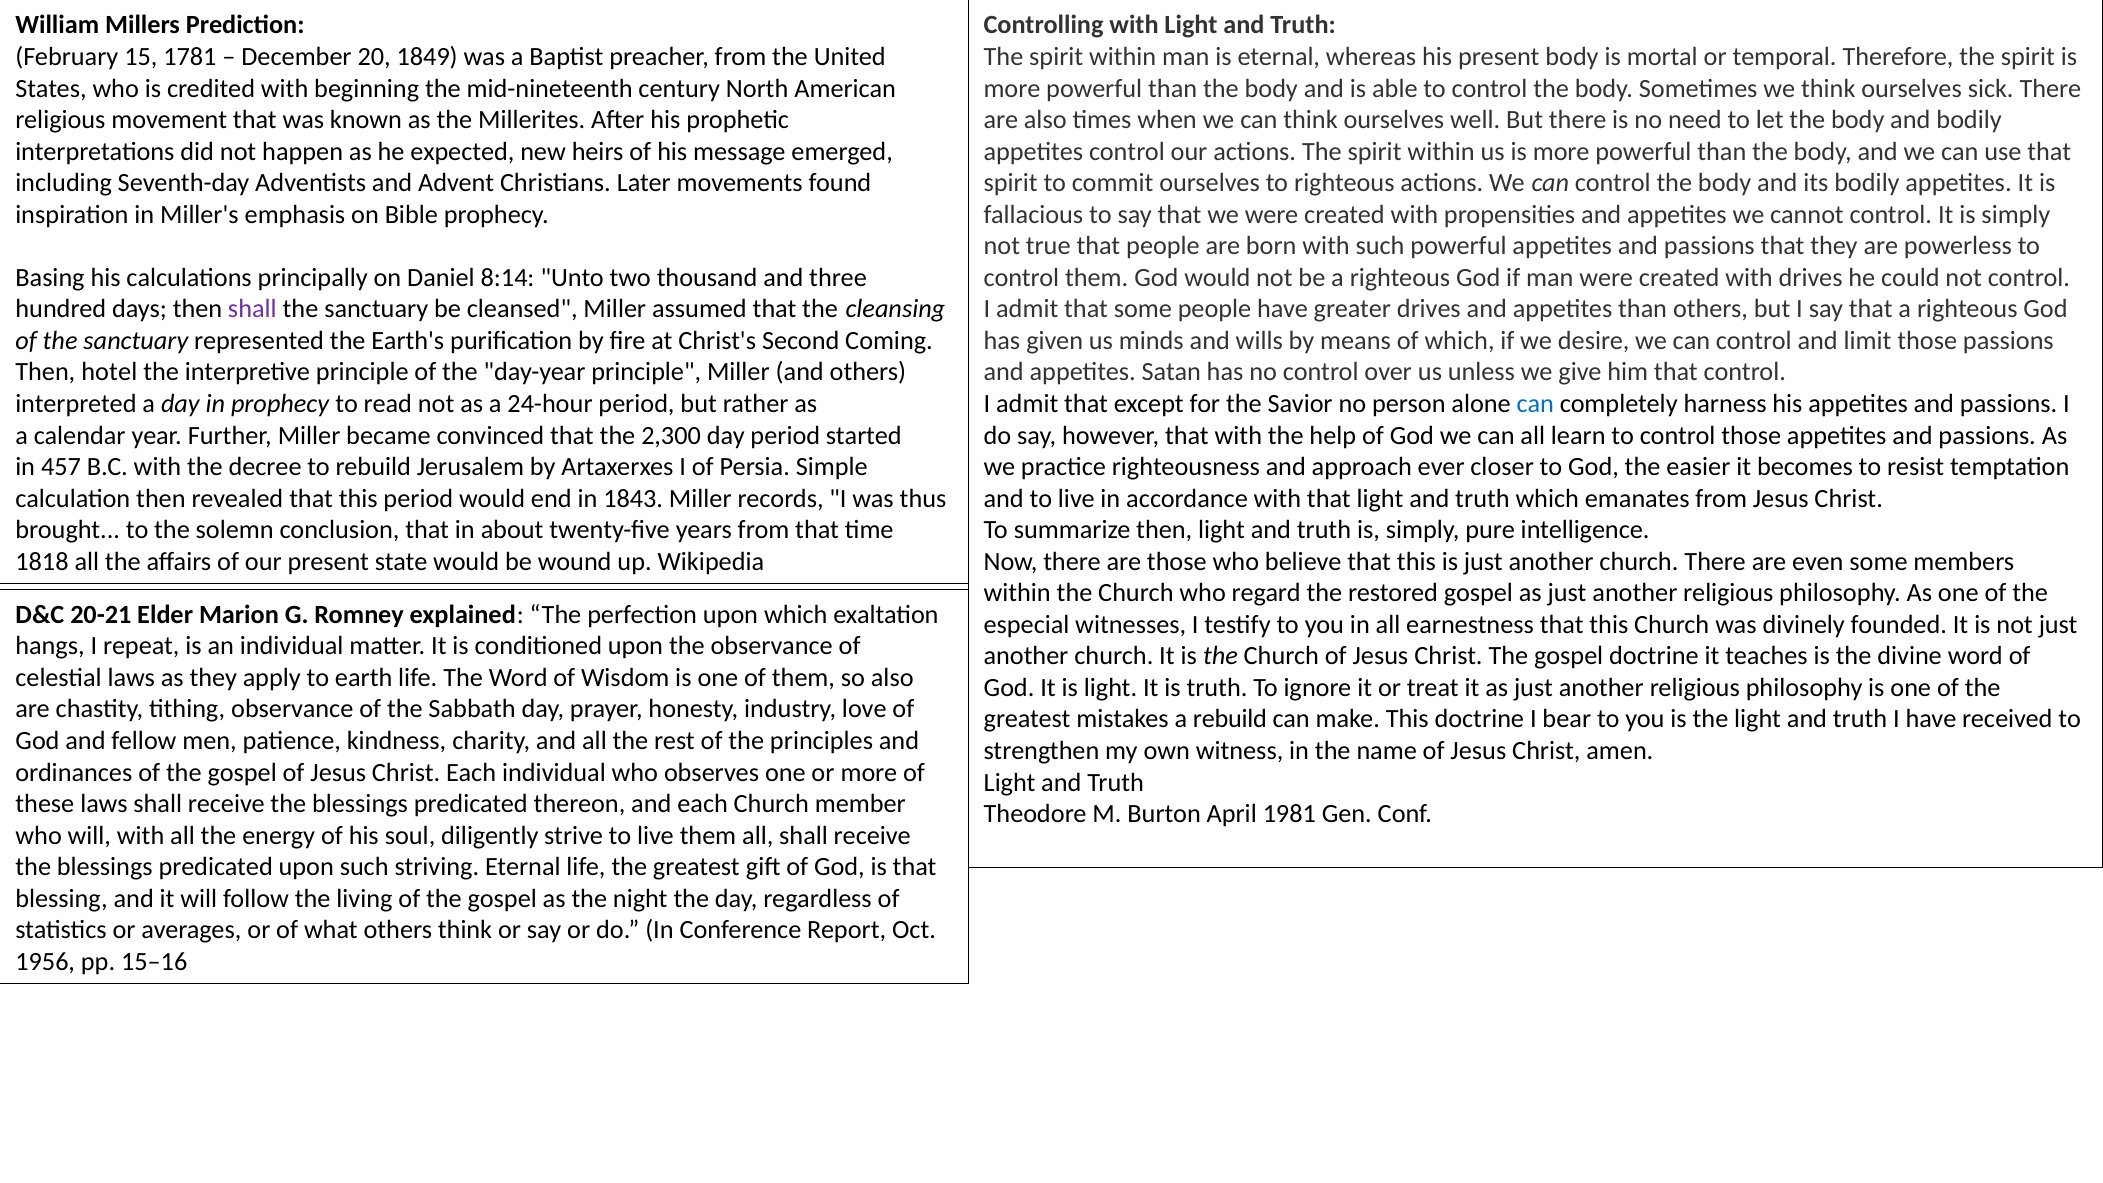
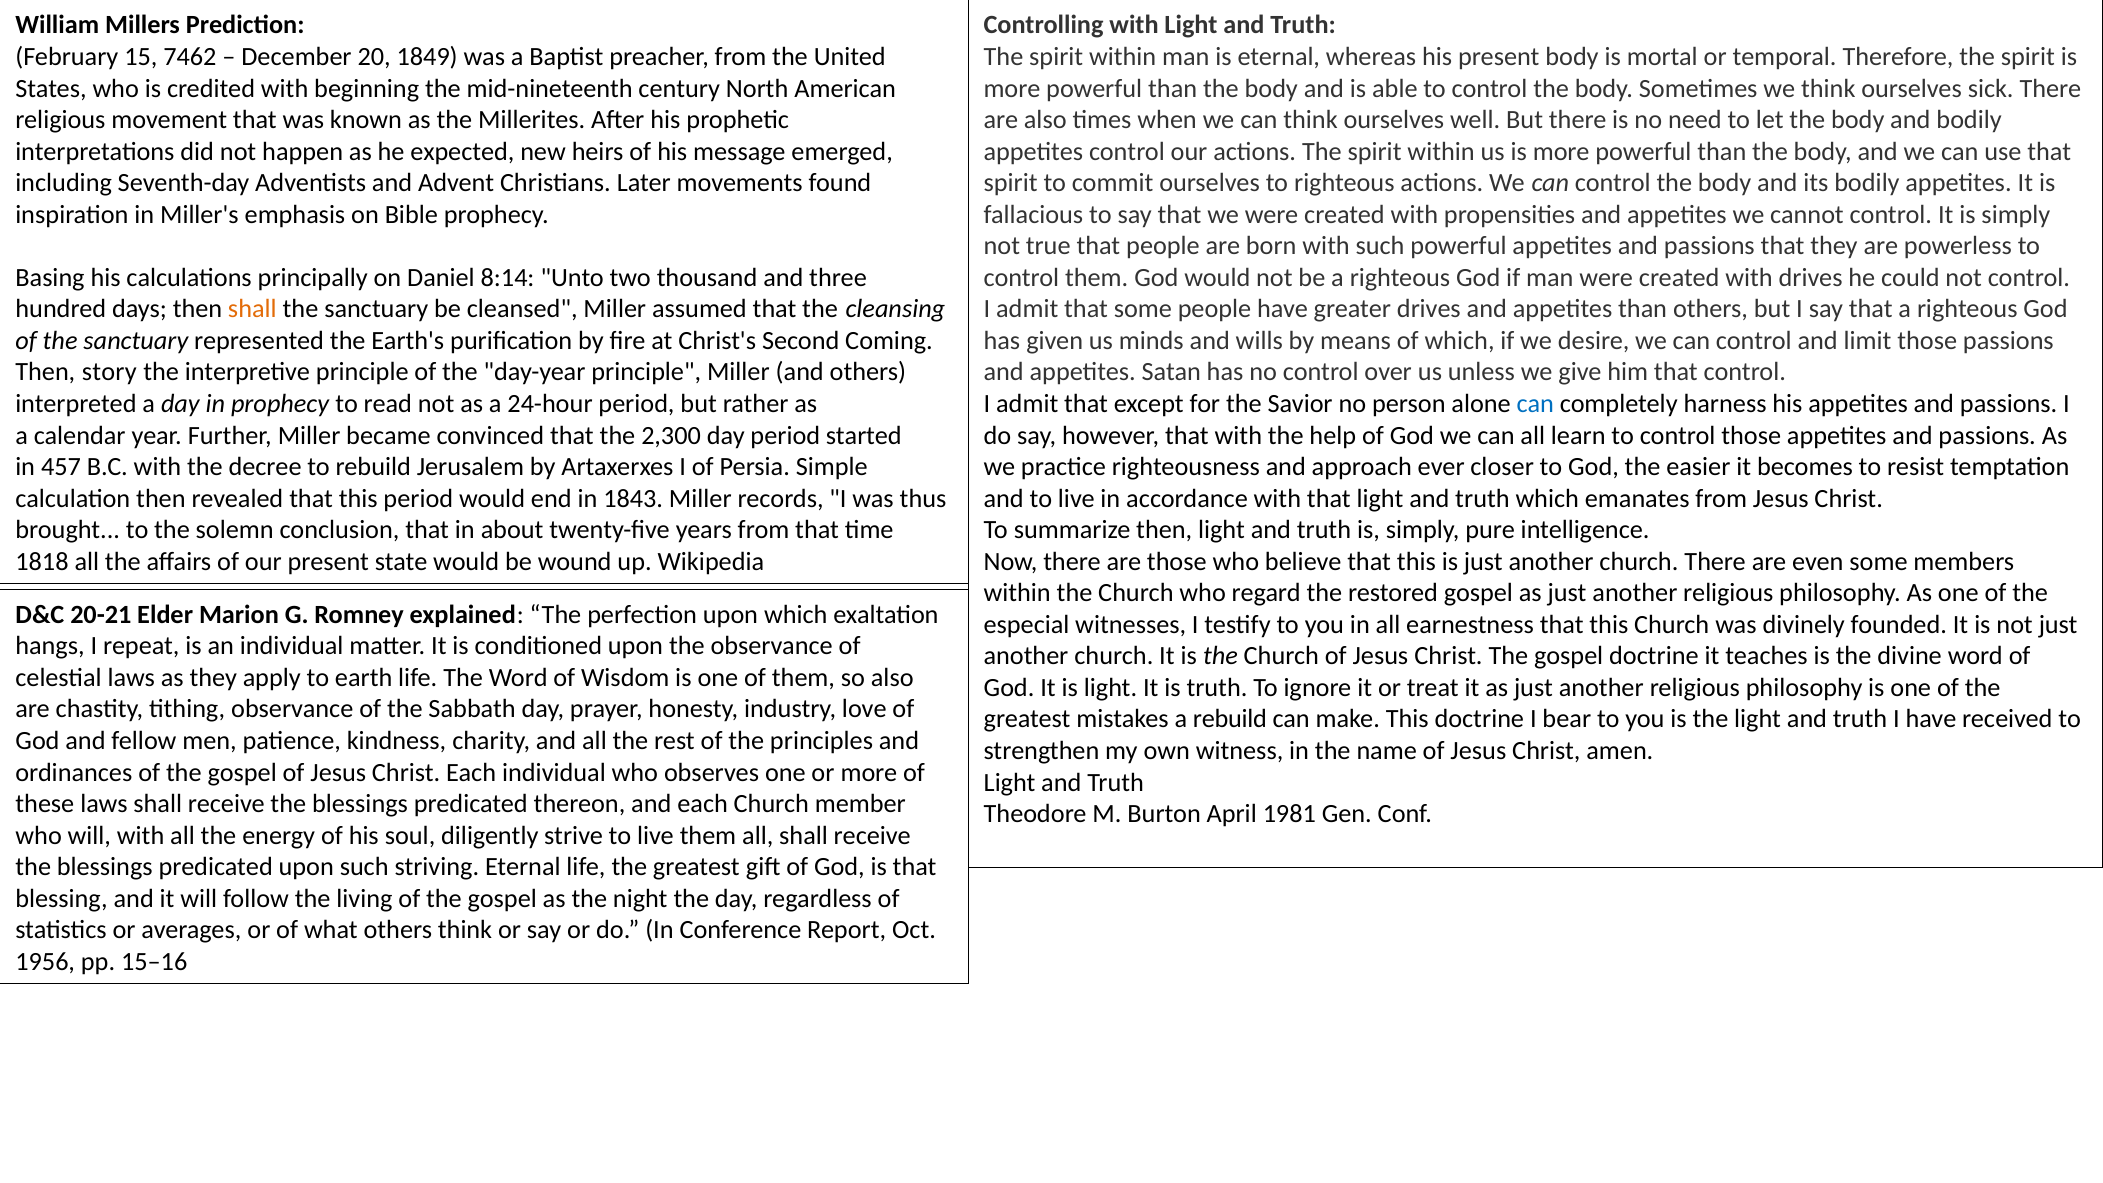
1781: 1781 -> 7462 (190, 57)
shall colour: purple -> orange (252, 309)
hotel: hotel -> story (109, 372)
